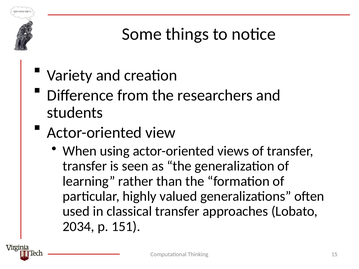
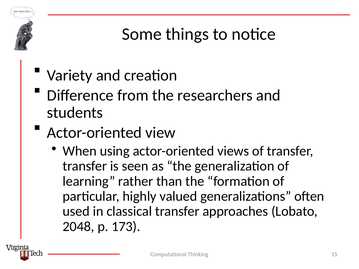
2034: 2034 -> 2048 (79, 227)
151: 151 -> 173 (126, 227)
